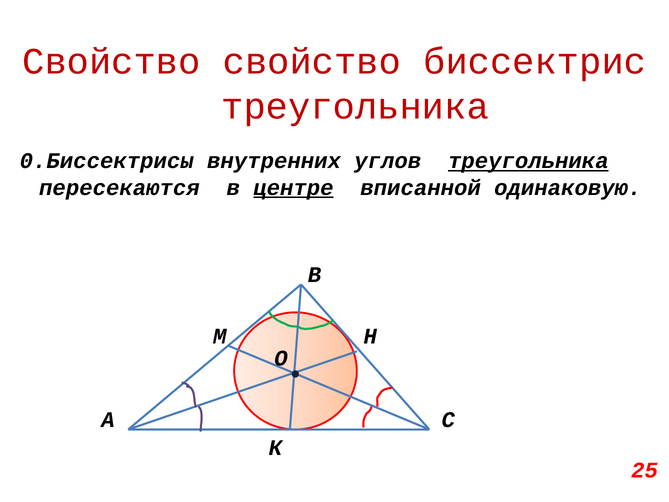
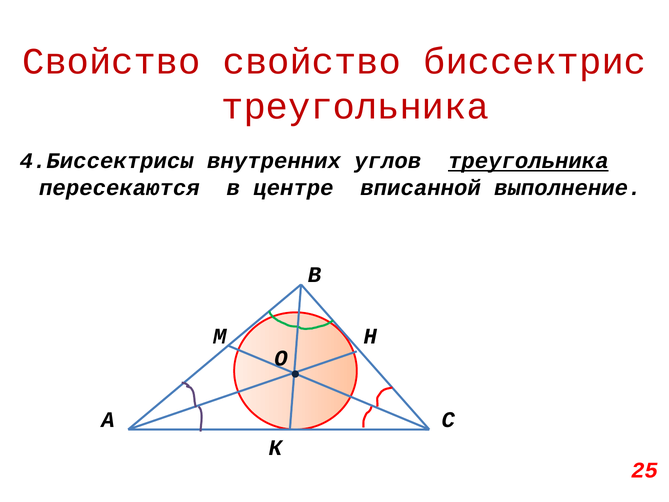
0.Биссектрисы: 0.Биссектрисы -> 4.Биссектрисы (107, 161)
центре underline: present -> none (293, 188)
одинаковую: одинаковую -> выполнение (568, 188)
